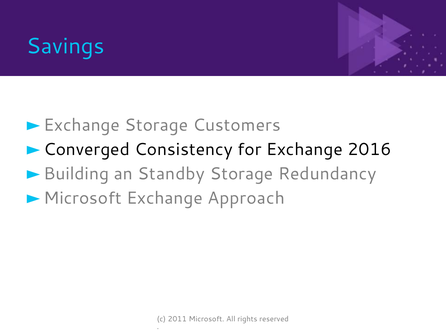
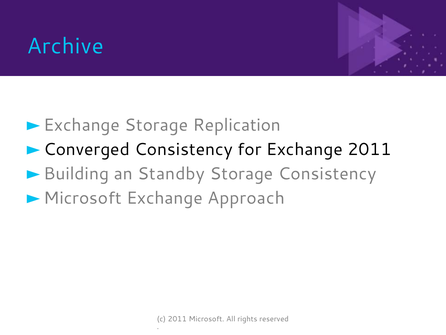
Savings: Savings -> Archive (65, 46)
Customers: Customers -> Replication (237, 125)
Exchange 2016: 2016 -> 2011 (369, 149)
Storage Redundancy: Redundancy -> Consistency (327, 174)
